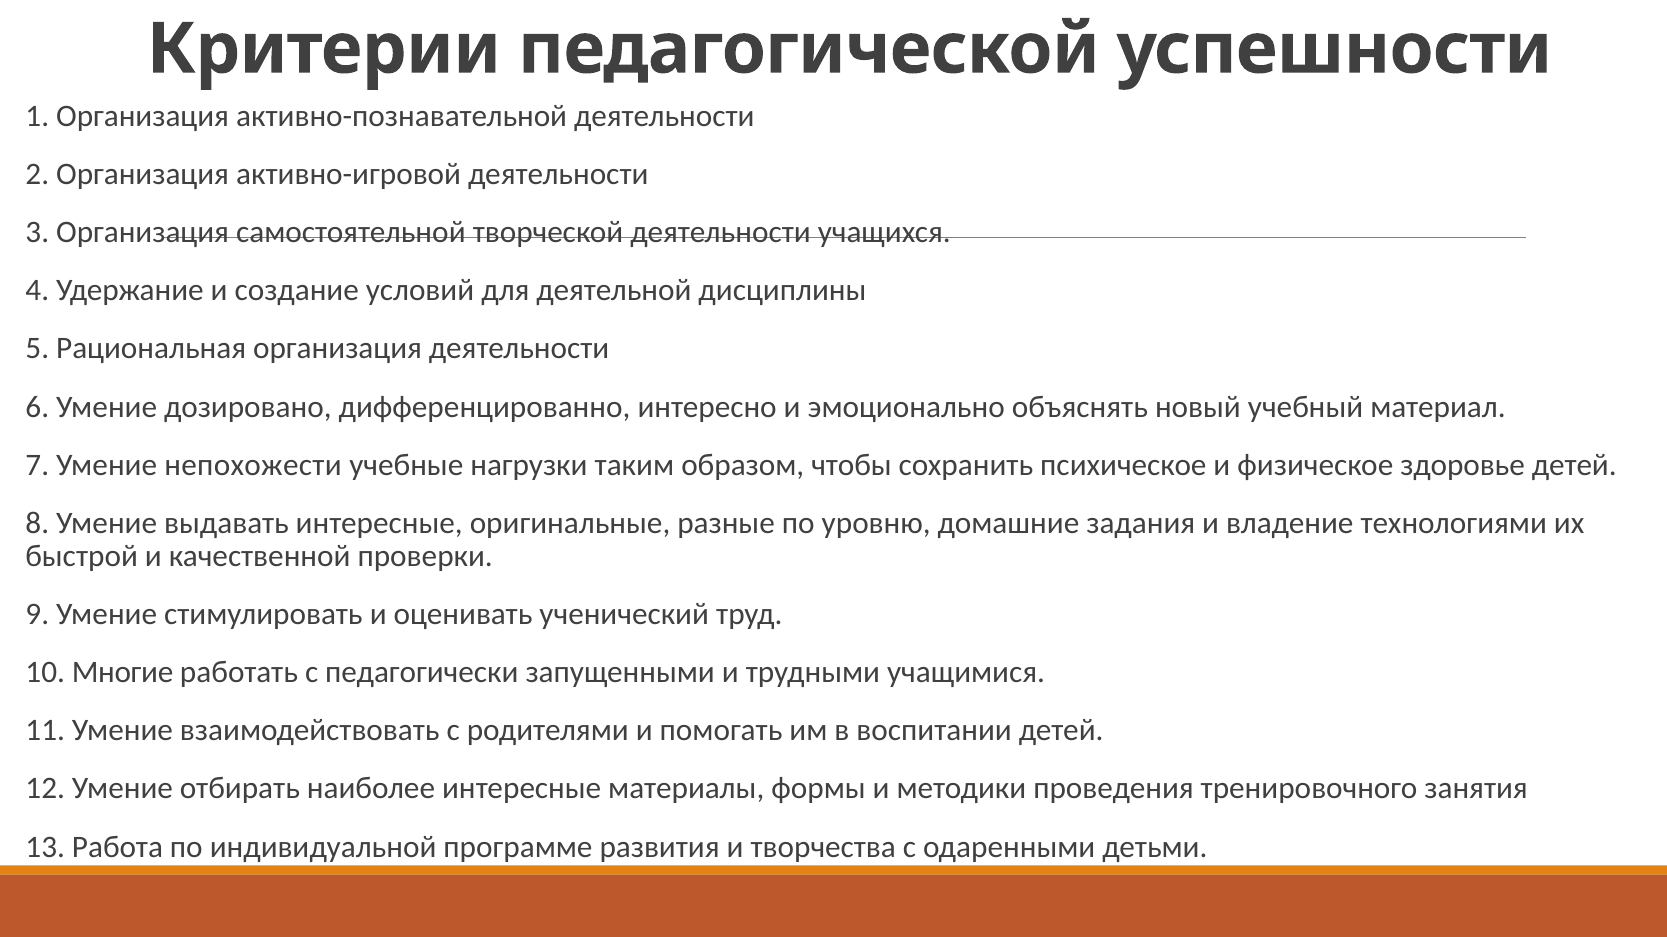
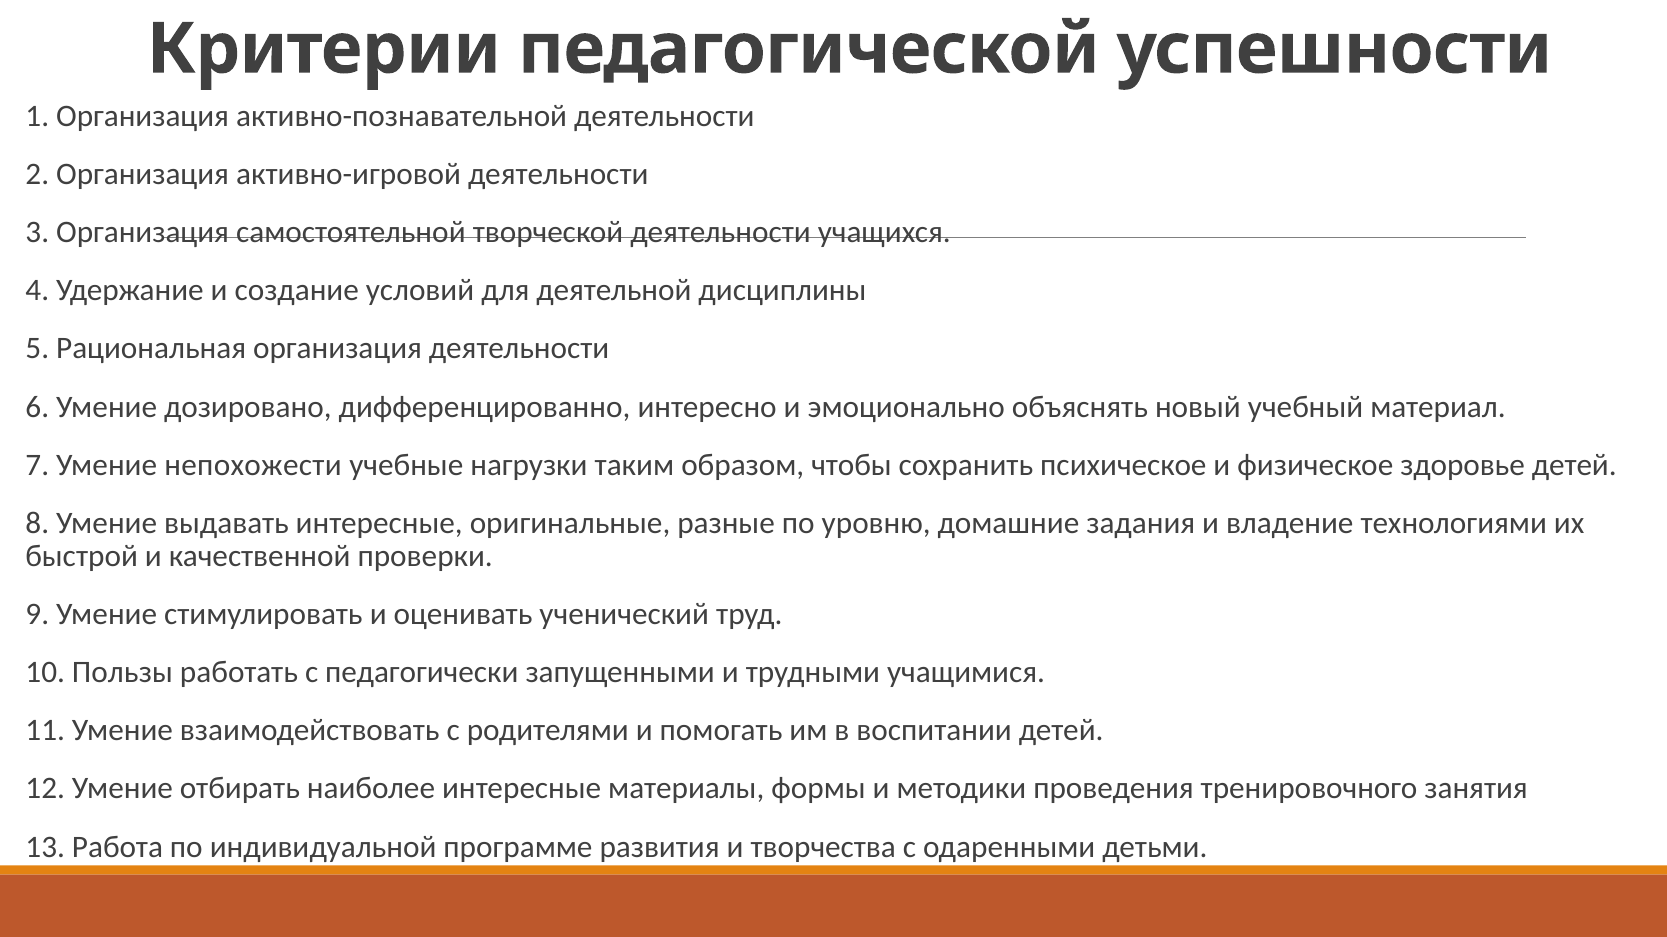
Многие: Многие -> Пользы (122, 673)
